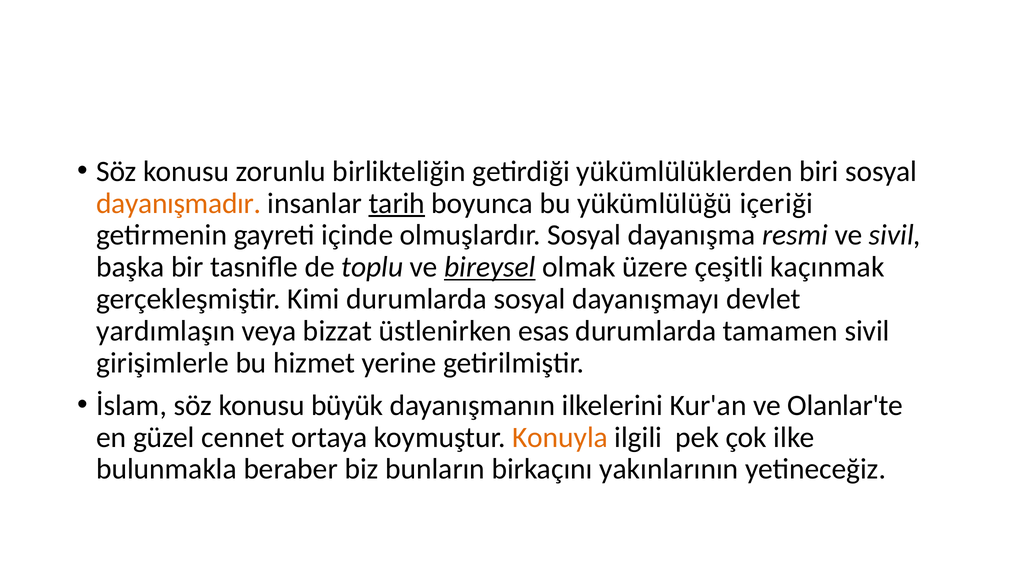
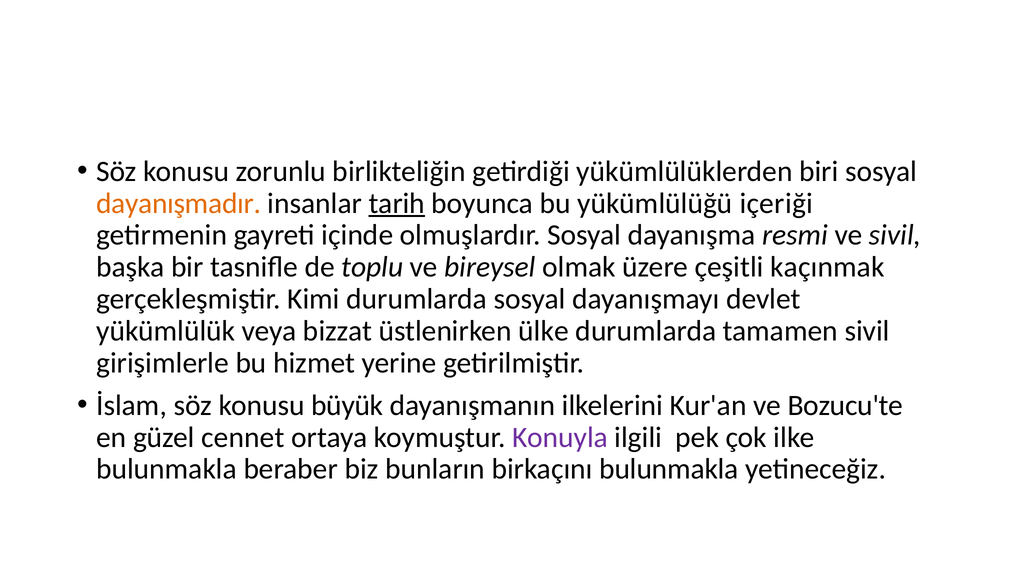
bireysel underline: present -> none (490, 267)
yardımlaşın: yardımlaşın -> yükümlülük (166, 331)
esas: esas -> ülke (544, 331)
Olanlar'te: Olanlar'te -> Bozucu'te (845, 405)
Konuyla colour: orange -> purple (560, 437)
birkaçını yakınlarının: yakınlarının -> bulunmakla (669, 469)
